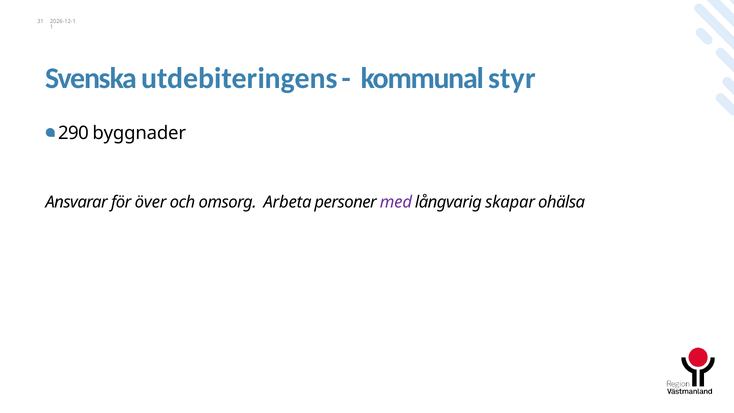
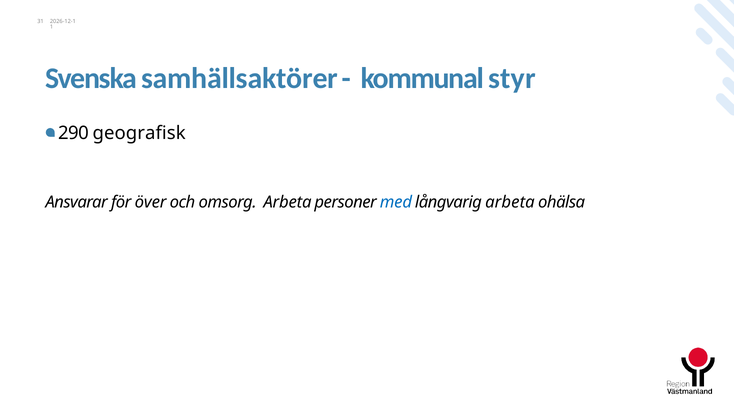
utdebiteringens: utdebiteringens -> samhällsaktörer (240, 78)
byggnader: byggnader -> geografisk (139, 133)
med colour: purple -> blue (396, 202)
långvarig skapar: skapar -> arbeta (510, 202)
